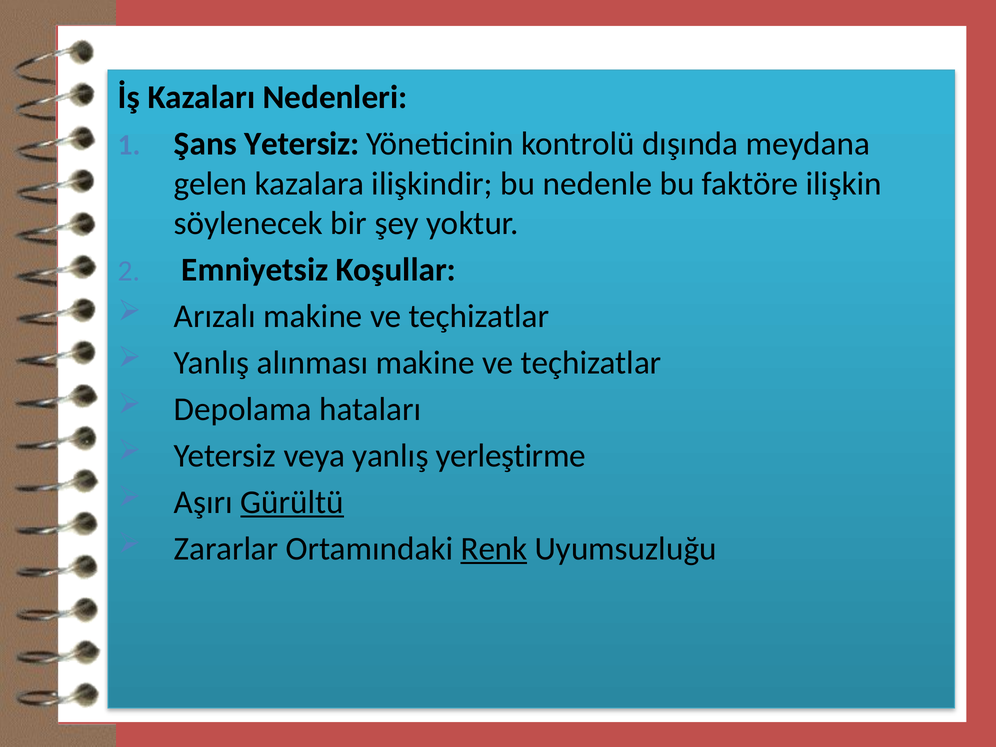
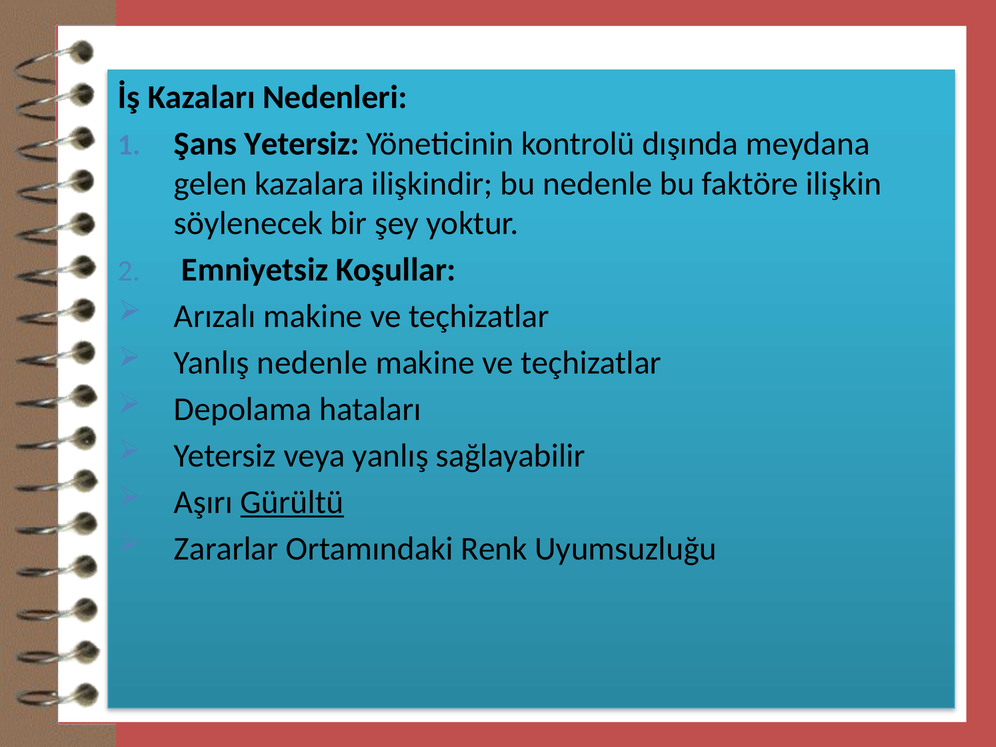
Yanlış alınması: alınması -> nedenle (312, 363)
yerleştirme: yerleştirme -> sağlayabilir (511, 456)
Renk underline: present -> none (494, 549)
